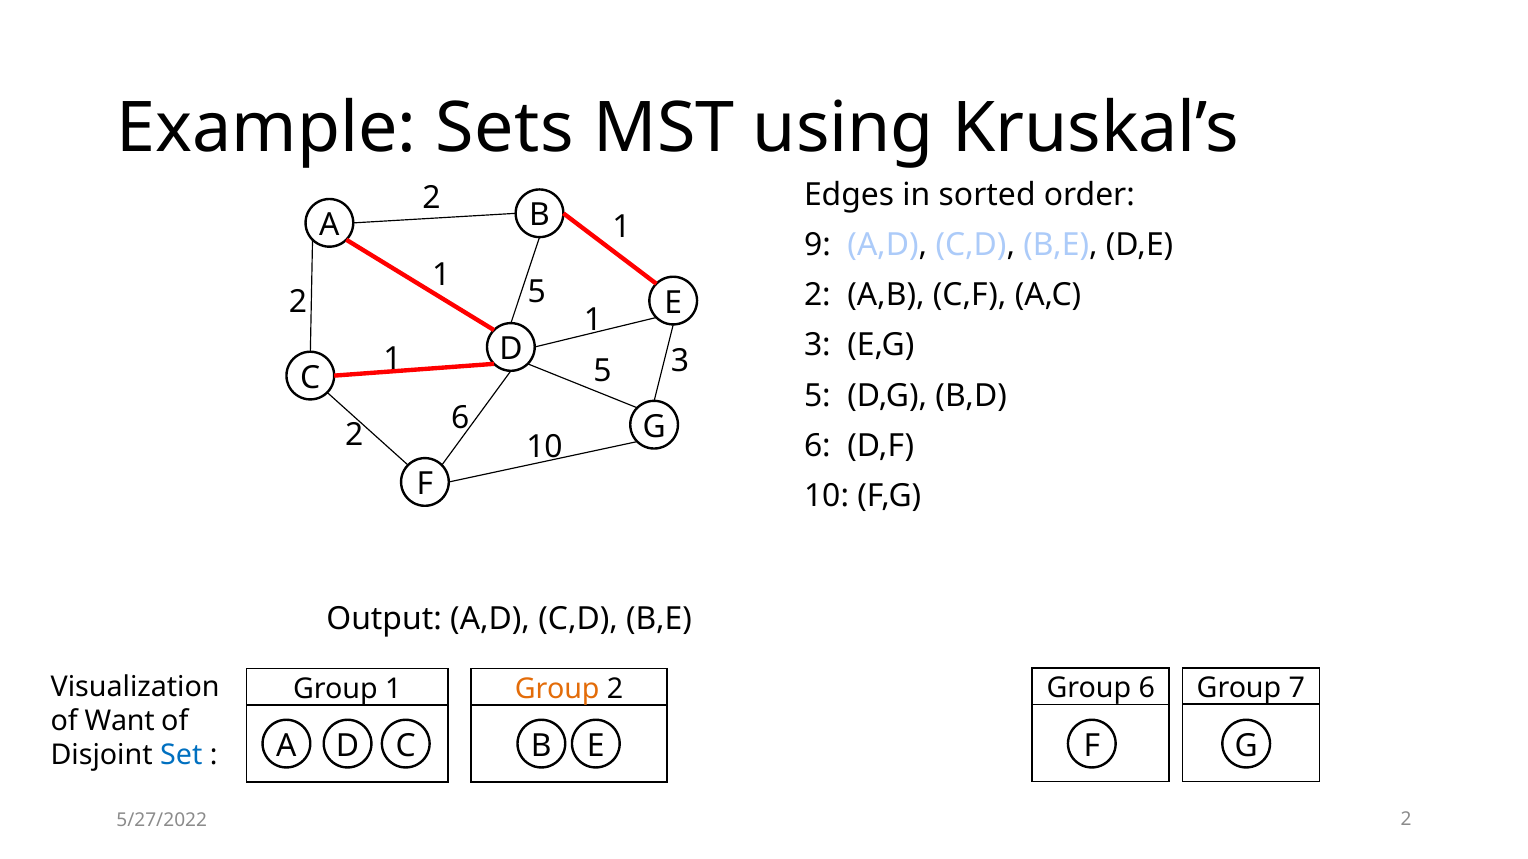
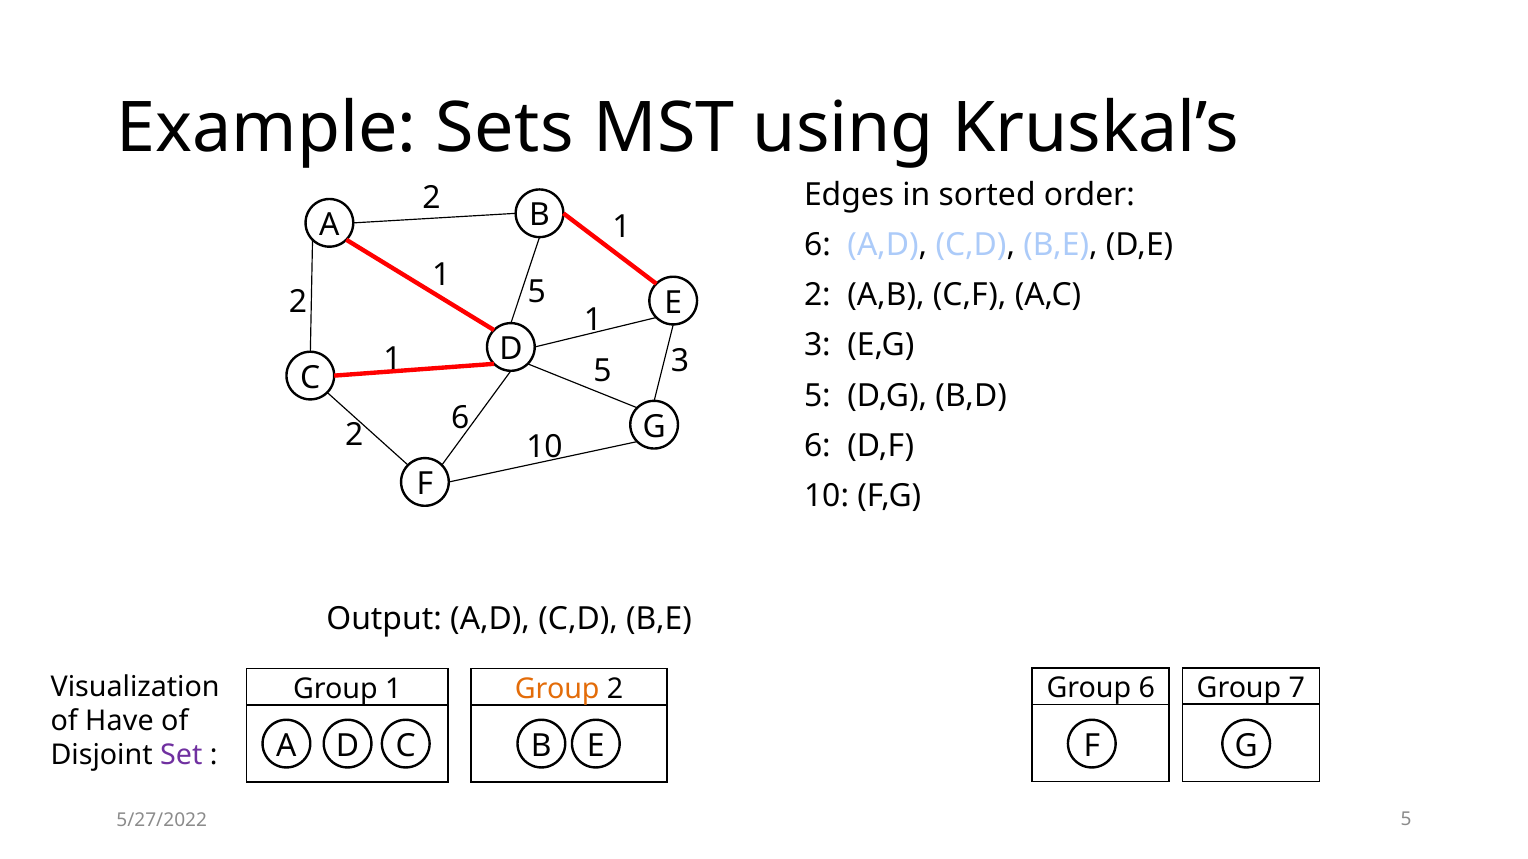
9: 9 -> 6 (817, 245)
Want: Want -> Have (119, 722)
Set colour: blue -> purple (181, 756)
5/27/2022 2: 2 -> 5 (1406, 819)
